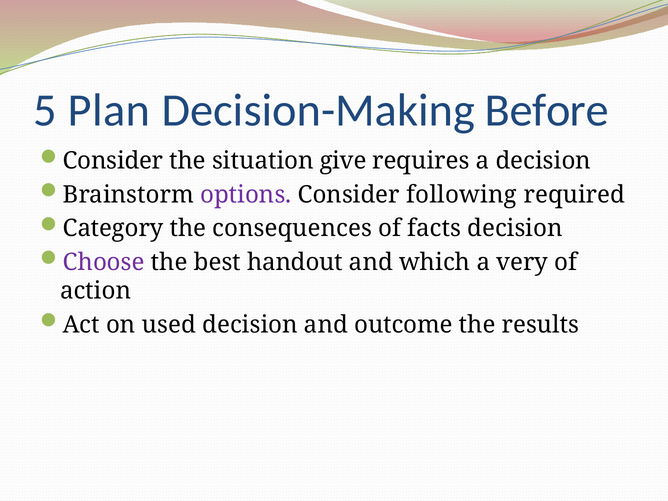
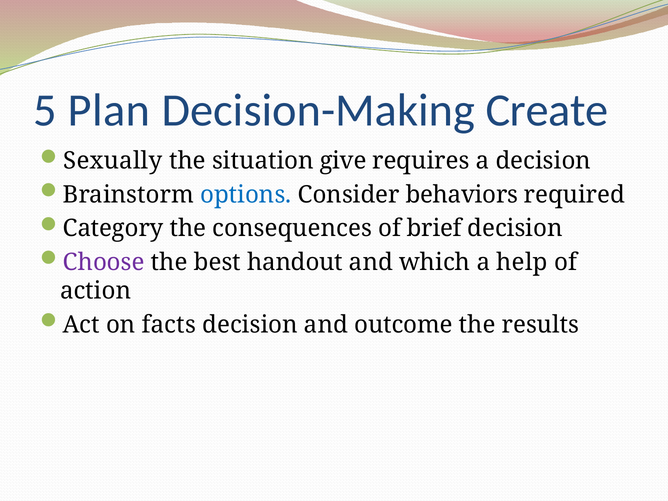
Before: Before -> Create (547, 110)
Consider: Consider -> Sexually (113, 161)
options colour: purple -> blue (246, 195)
following: following -> behaviors (462, 195)
facts: facts -> brief (434, 228)
very: very -> help (522, 262)
used: used -> facts (169, 325)
